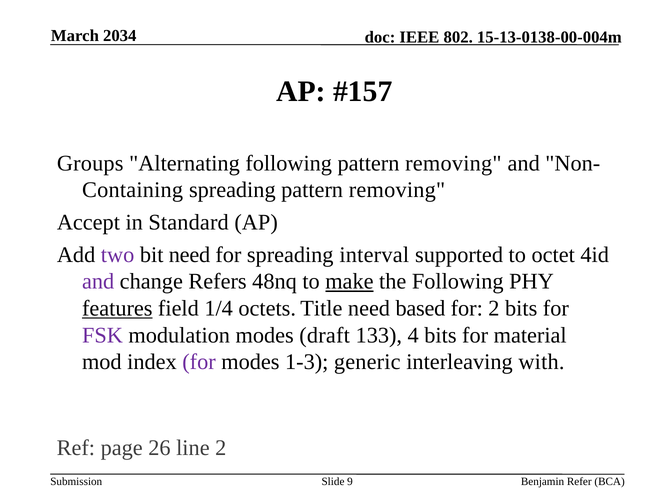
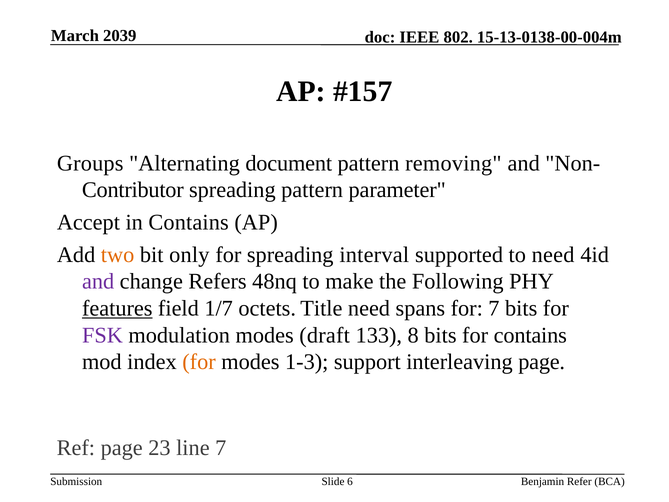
2034: 2034 -> 2039 (120, 35)
Alternating following: following -> document (289, 163)
Containing: Containing -> Contributor (133, 190)
spreading pattern removing: removing -> parameter (397, 190)
in Standard: Standard -> Contains (189, 222)
two colour: purple -> orange (118, 255)
bit need: need -> only (189, 255)
to octet: octet -> need (553, 255)
make underline: present -> none (349, 281)
1/4: 1/4 -> 1/7 (219, 308)
based: based -> spans (420, 308)
for 2: 2 -> 7 (494, 308)
4: 4 -> 8 (413, 335)
for material: material -> contains (530, 335)
for colour: purple -> orange (199, 362)
generic: generic -> support (367, 362)
interleaving with: with -> page (542, 362)
26: 26 -> 23 (159, 447)
line 2: 2 -> 7 (221, 447)
9: 9 -> 6 (350, 481)
